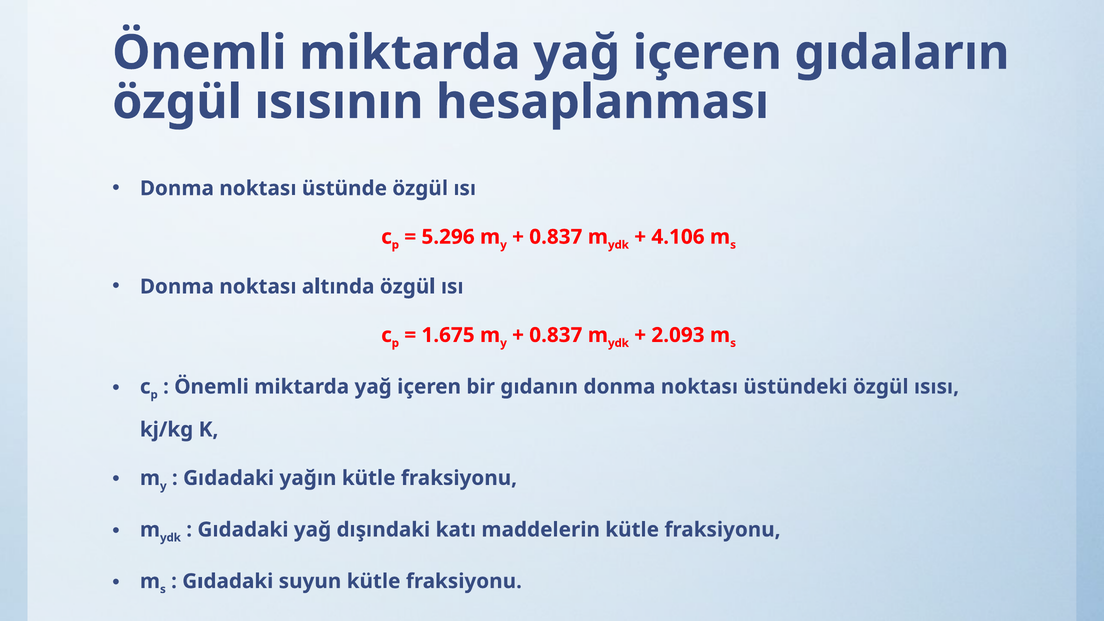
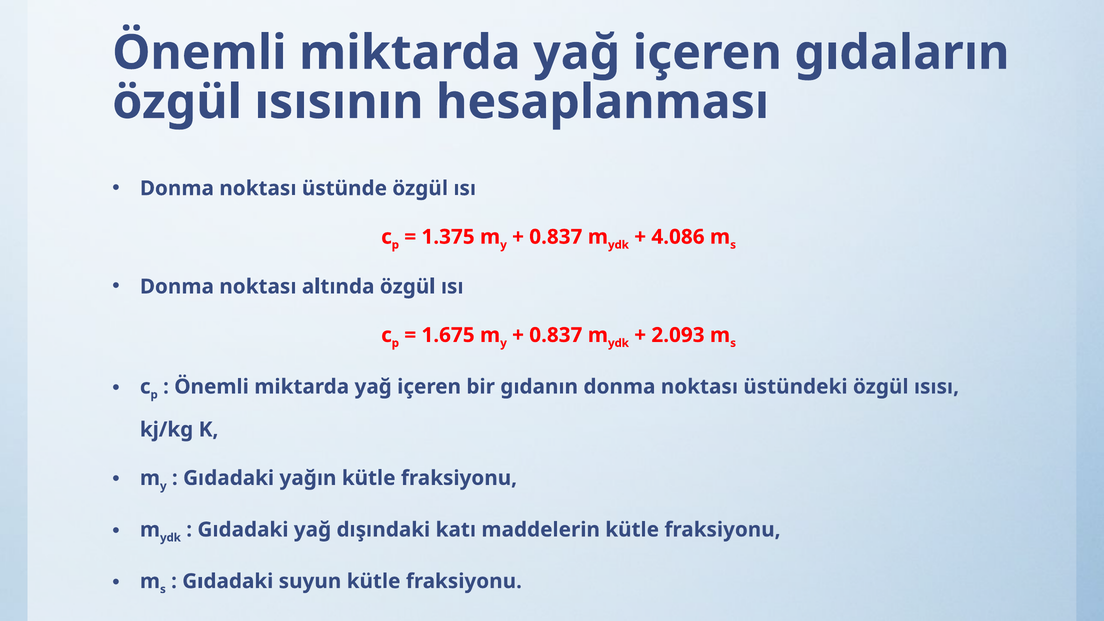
5.296: 5.296 -> 1.375 (448, 237)
4.106: 4.106 -> 4.086 (678, 237)
